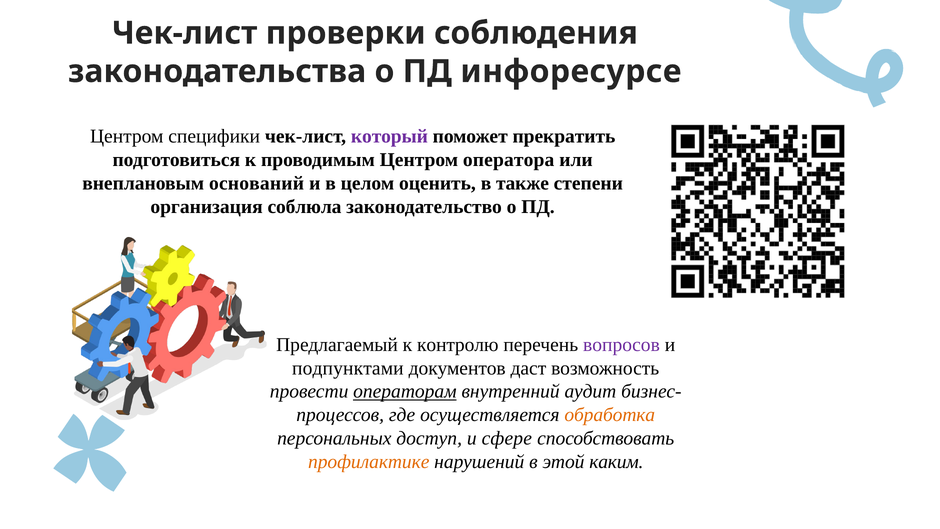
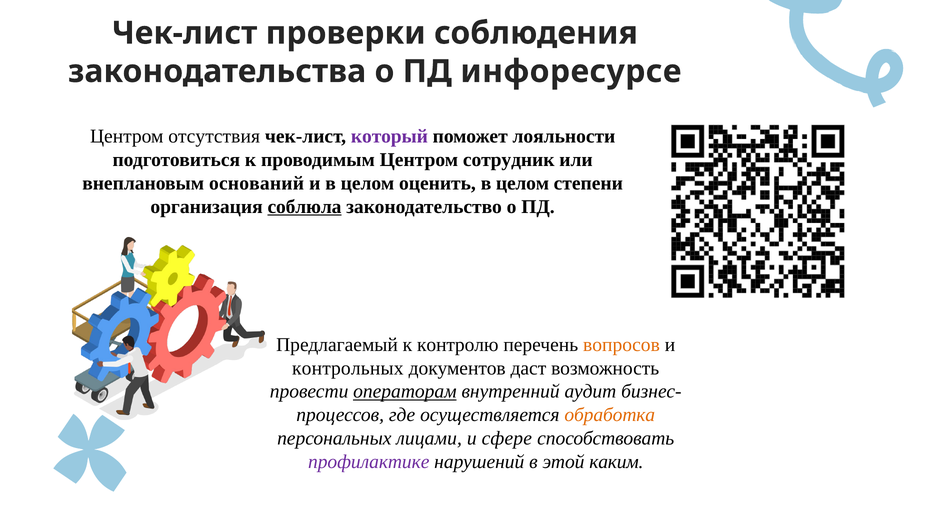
специфики: специфики -> отсутствия (214, 136)
прекратить: прекратить -> лояльности (564, 136)
оператора: оператора -> сотрудник (509, 160)
оценить в также: также -> целом (523, 183)
соблюла underline: none -> present (305, 207)
вопросов colour: purple -> orange (621, 345)
подпунктами: подпунктами -> контрольных (348, 368)
доступ: доступ -> лицами (429, 438)
профилактике colour: orange -> purple (369, 462)
